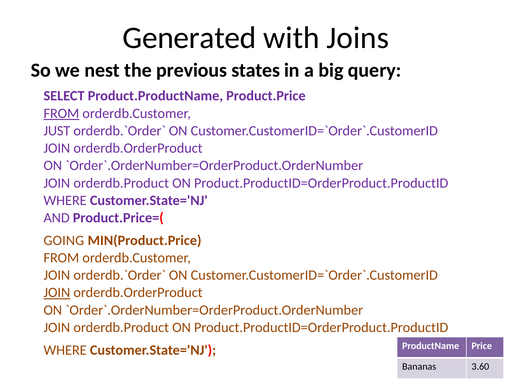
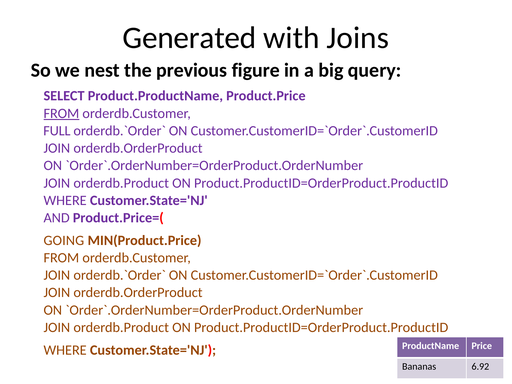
states: states -> figure (256, 70)
JUST: JUST -> FULL (57, 131)
JOIN underline: present -> none (57, 293)
3.60: 3.60 -> 6.92 (480, 367)
